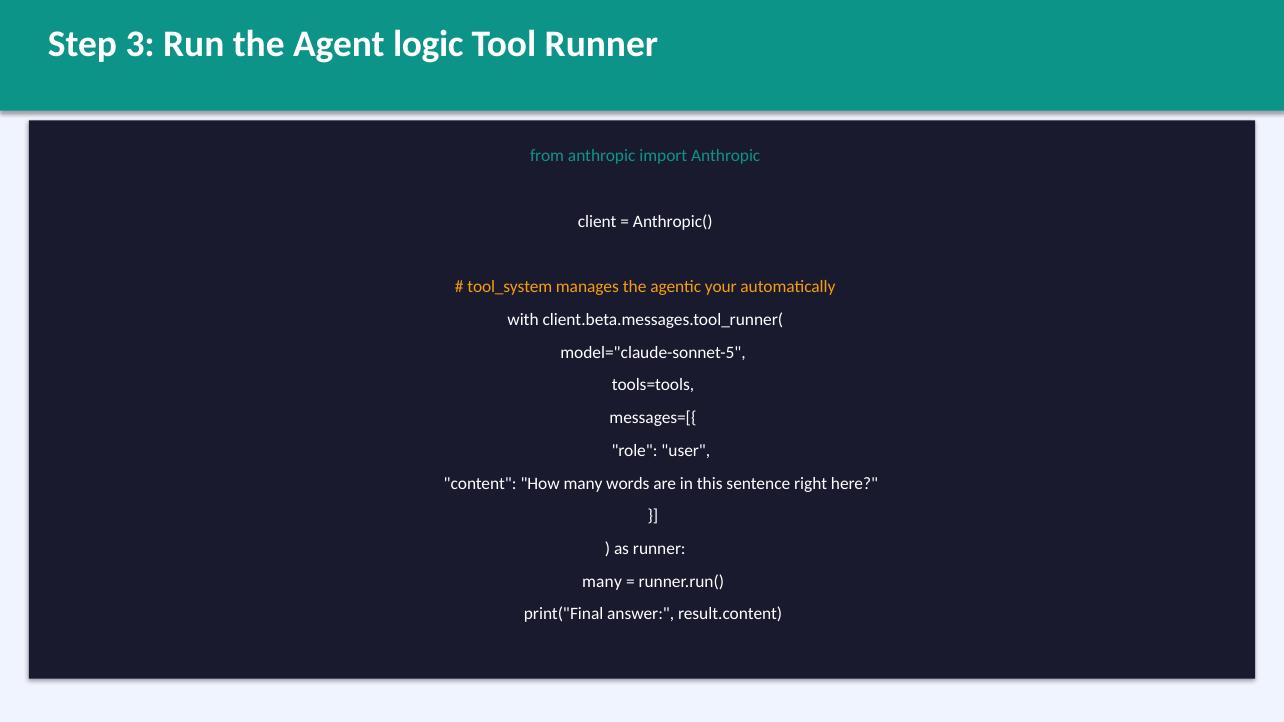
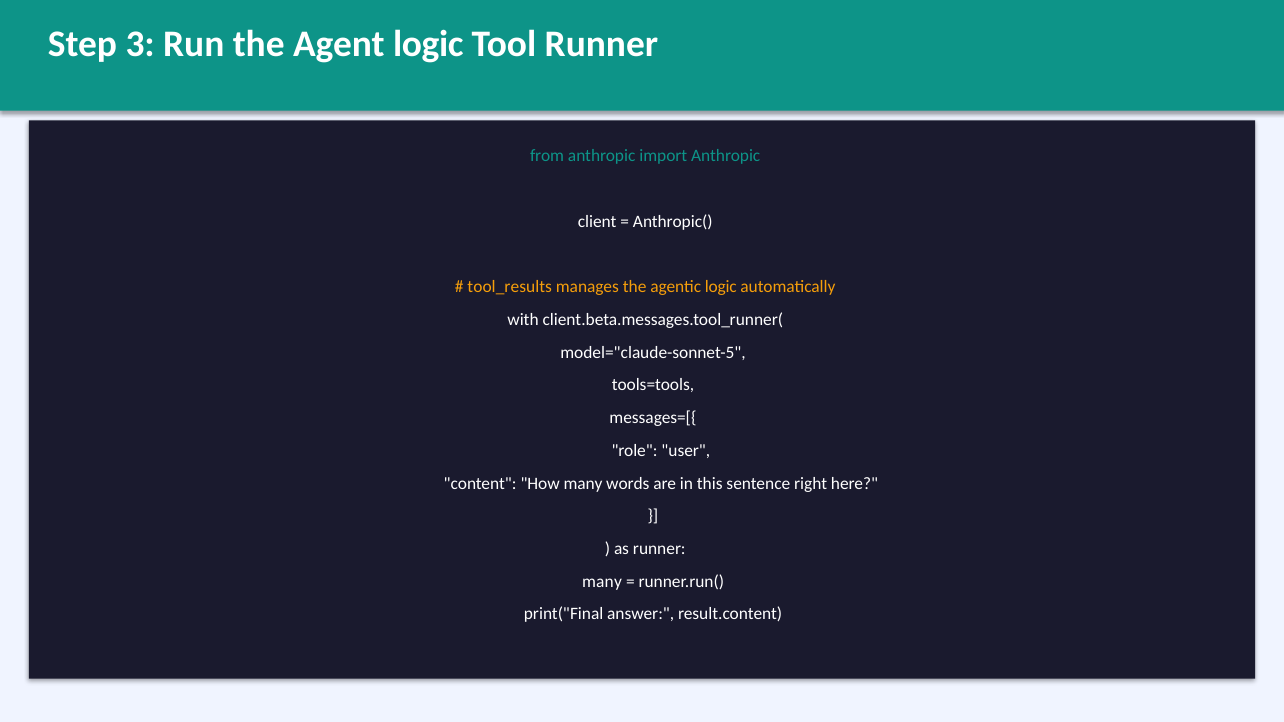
tool_system: tool_system -> tool_results (510, 287)
agentic your: your -> logic (721, 287)
